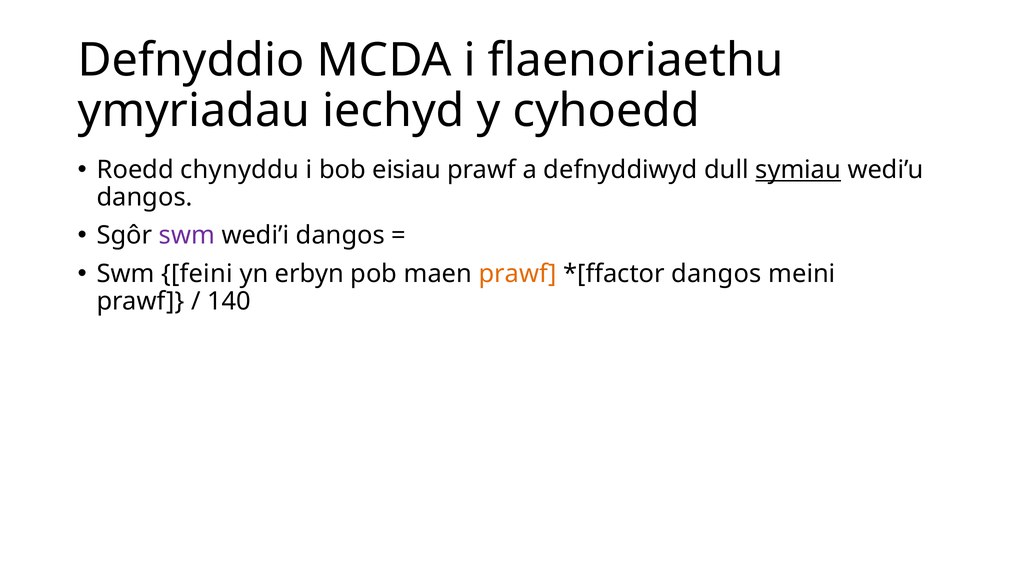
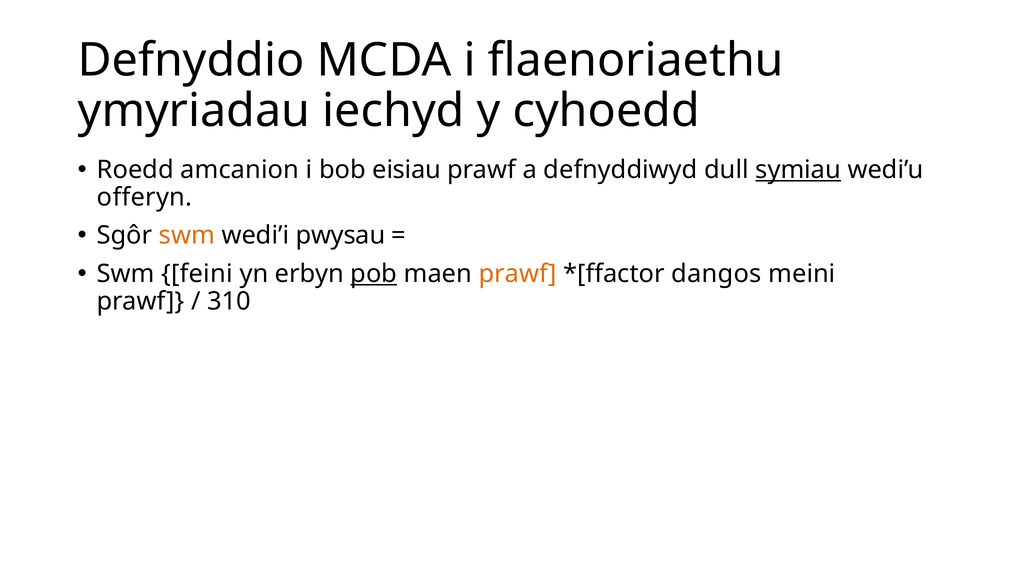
chynyddu: chynyddu -> amcanion (240, 170)
dangos: dangos -> offeryn (145, 198)
swm colour: purple -> orange (187, 236)
wedi’i dangos: dangos -> pwysau (340, 236)
pob underline: none -> present (374, 274)
140: 140 -> 310 (229, 301)
